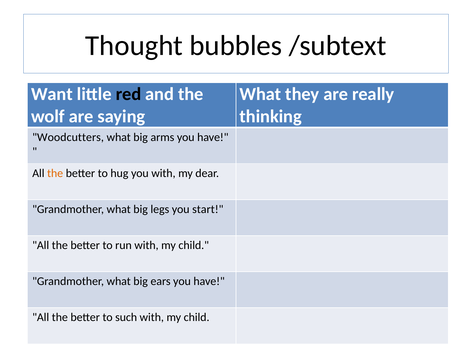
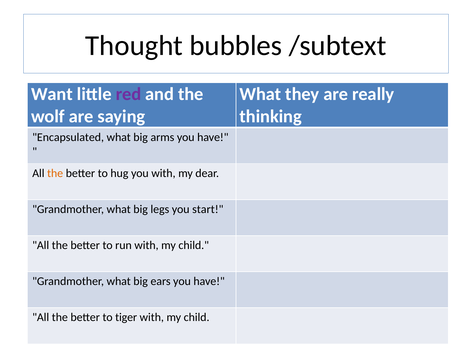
red colour: black -> purple (128, 94)
Woodcutters: Woodcutters -> Encapsulated (68, 137)
such: such -> tiger (126, 317)
